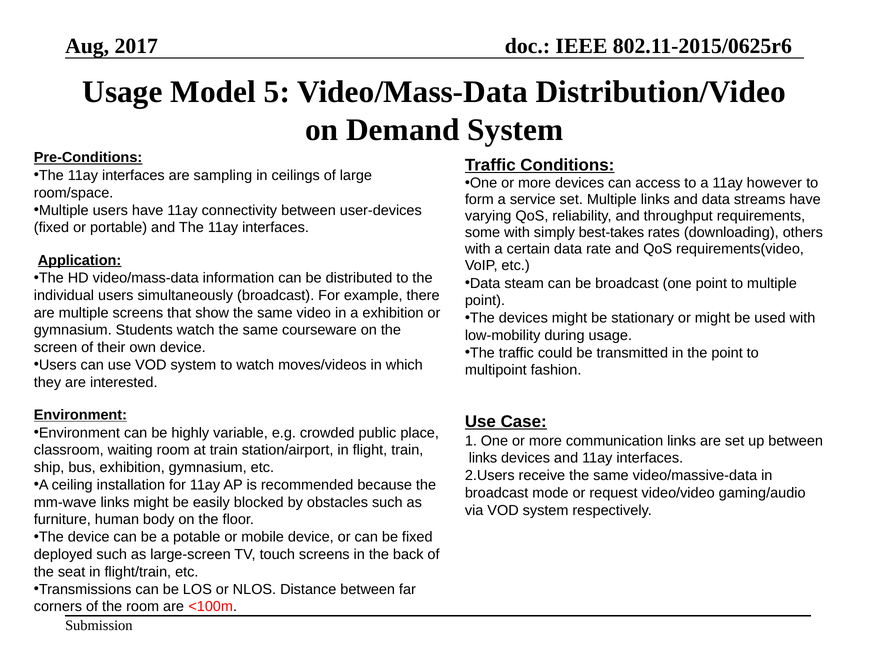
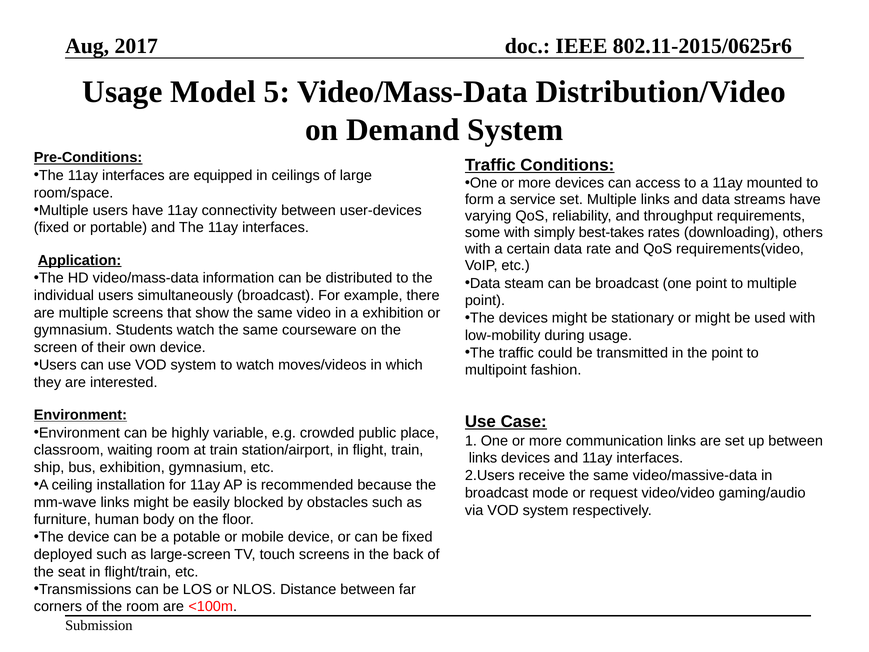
sampling: sampling -> equipped (223, 175)
however: however -> mounted (775, 183)
